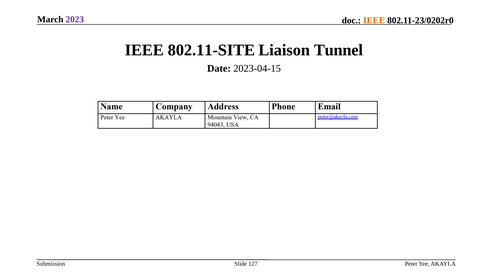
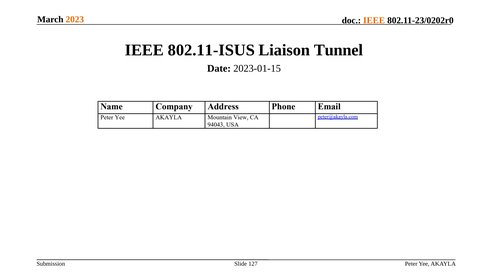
2023 colour: purple -> orange (75, 19)
802.11-SITE: 802.11-SITE -> 802.11-ISUS (211, 50)
2023-04-15: 2023-04-15 -> 2023-01-15 (257, 68)
